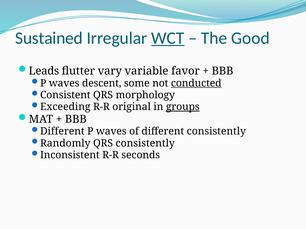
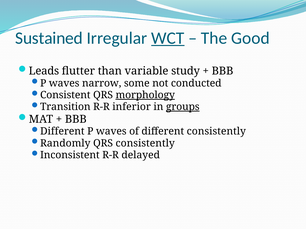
vary: vary -> than (110, 71)
favor: favor -> study (186, 71)
descent: descent -> narrow (102, 83)
conducted underline: present -> none (196, 83)
morphology underline: none -> present (145, 95)
Exceeding: Exceeding -> Transition (65, 107)
original: original -> inferior (132, 107)
seconds: seconds -> delayed (141, 155)
